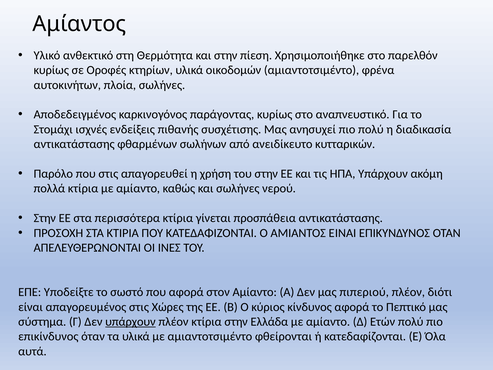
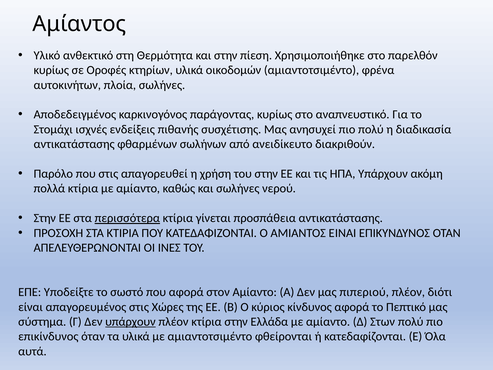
κυτταρικών: κυτταρικών -> διακριθούν (345, 144)
περισσότερα underline: none -> present (127, 218)
Ετών: Ετών -> Στων (383, 322)
